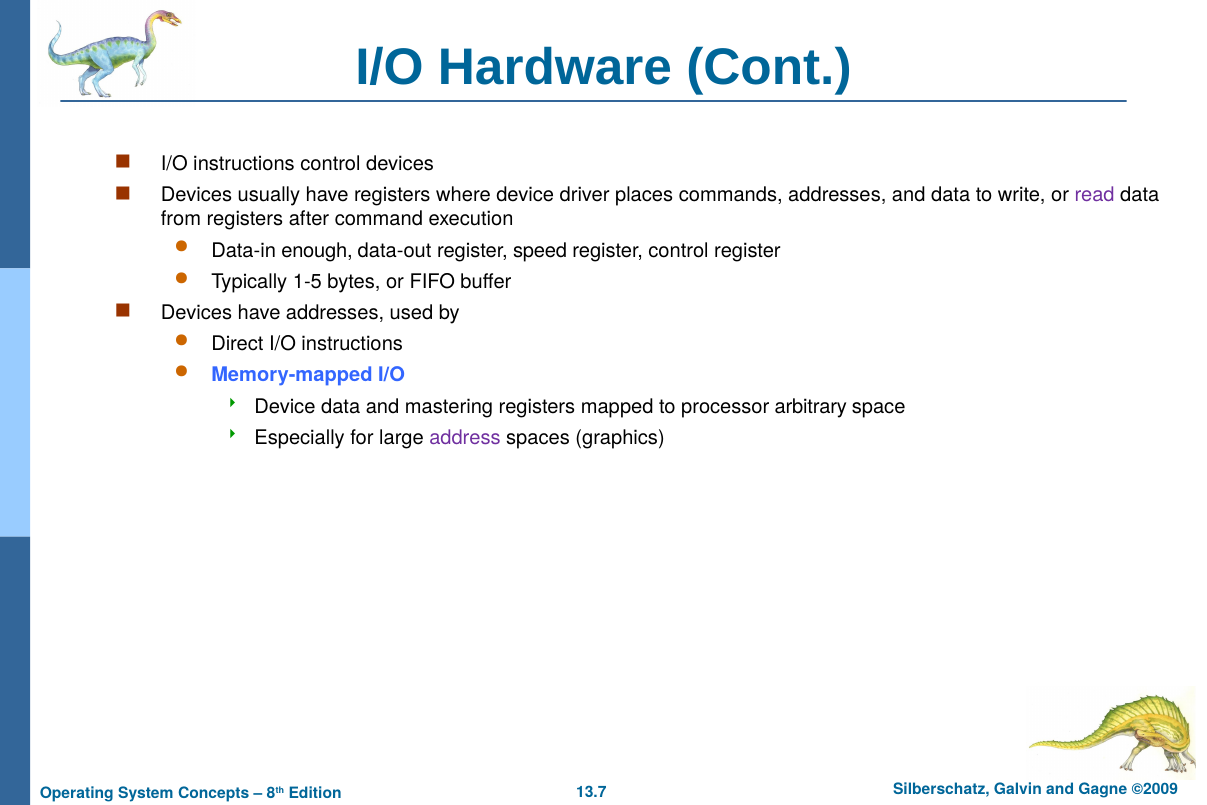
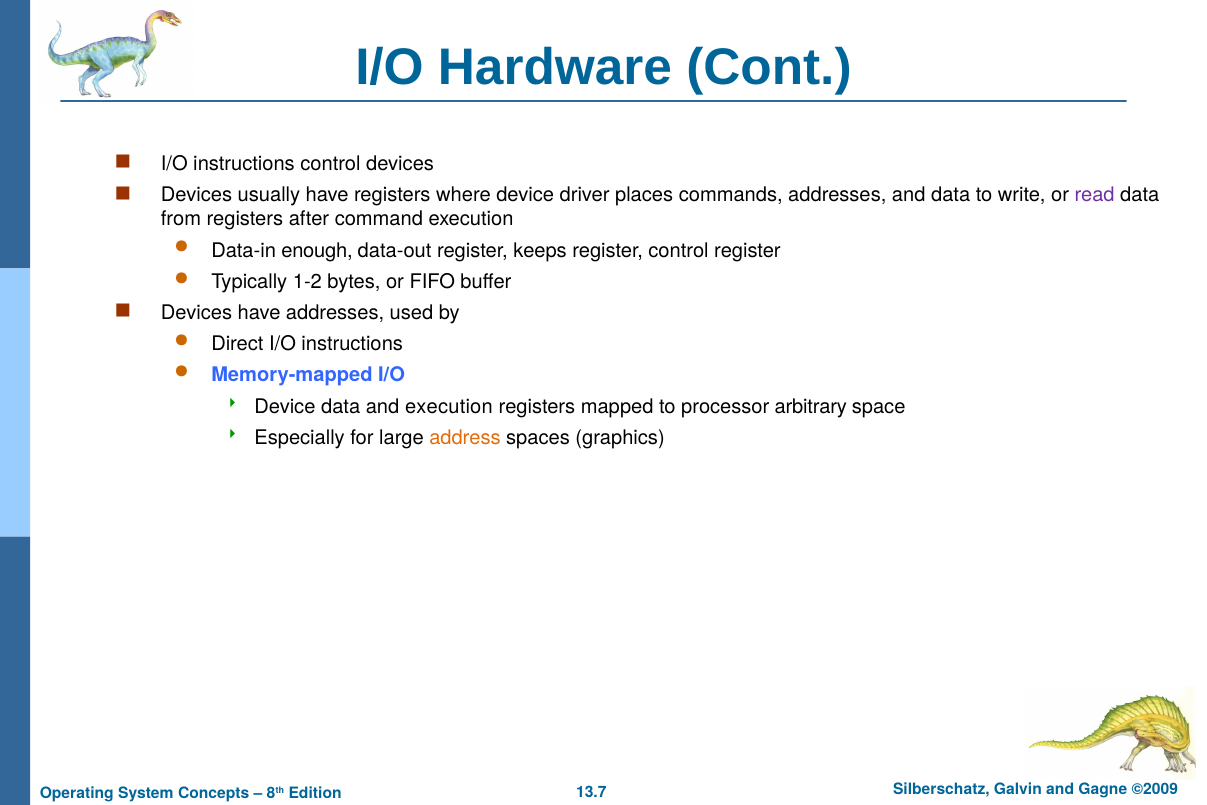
speed: speed -> keeps (540, 250)
1-5: 1-5 -> 1-2 (307, 282)
and mastering: mastering -> execution (449, 406)
address colour: purple -> orange (465, 437)
